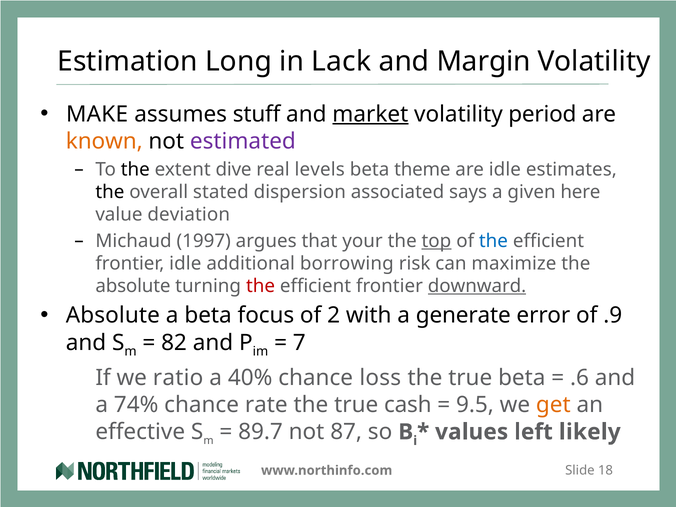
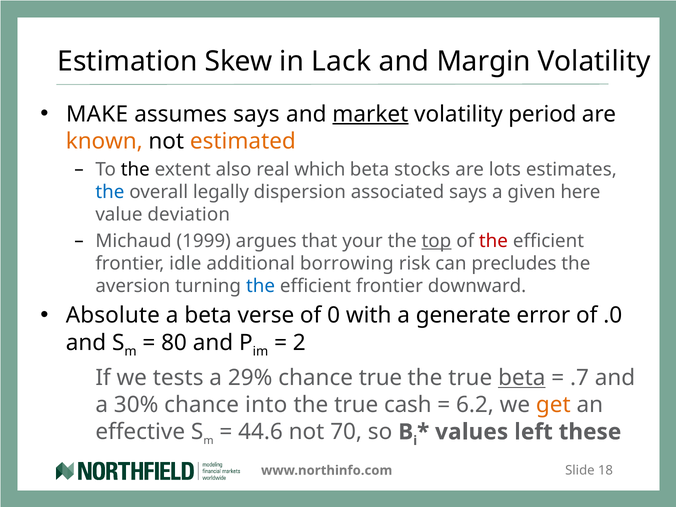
Long: Long -> Skew (239, 61)
assumes stuff: stuff -> says (256, 114)
estimated colour: purple -> orange (243, 141)
dive: dive -> also (234, 170)
levels: levels -> which (320, 170)
theme: theme -> stocks (422, 170)
are idle: idle -> lots (505, 170)
the colour: black -> blue (110, 192)
stated: stated -> legally (221, 192)
1997: 1997 -> 1999 (204, 241)
the colour: blue -> red (493, 241)
maximize: maximize -> precludes (514, 263)
absolute: absolute -> aversion (133, 286)
the colour: red -> blue (260, 286)
downward underline: present -> none (477, 286)
focus: focus -> verse (266, 316)
2: 2 -> 0 (334, 316)
.9: .9 -> .0 (613, 316)
82: 82 -> 80 (174, 343)
7: 7 -> 2 (299, 343)
ratio: ratio -> tests (178, 378)
40%: 40% -> 29% (250, 378)
chance loss: loss -> true (380, 378)
beta underline: none -> present (522, 378)
.6: .6 -> .7 (579, 378)
74%: 74% -> 30% (136, 405)
rate: rate -> into (266, 405)
9.5: 9.5 -> 6.2 (475, 405)
89.7: 89.7 -> 44.6 (260, 432)
87: 87 -> 70 (346, 432)
likely: likely -> these (590, 432)
